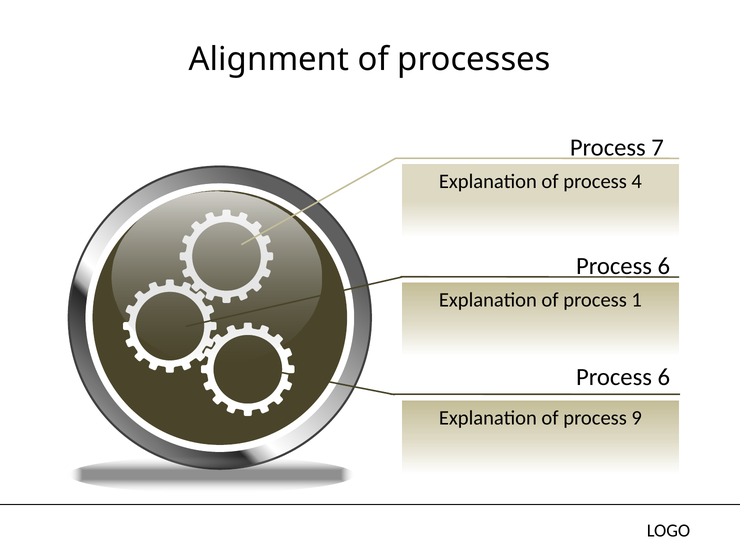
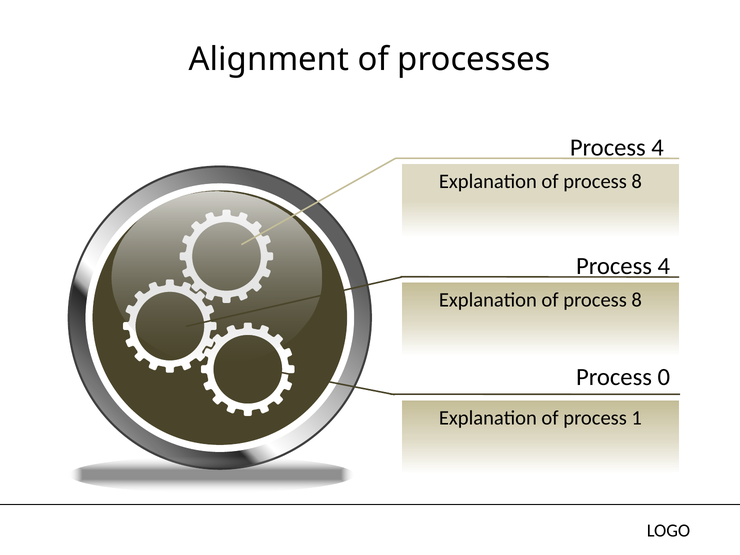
7: 7 -> 4 (658, 148)
4: 4 -> 8 (637, 181)
6: 6 -> 4 (664, 266)
1: 1 -> 8 (637, 300)
6: 6 -> 0 (664, 377)
9: 9 -> 1 (637, 418)
